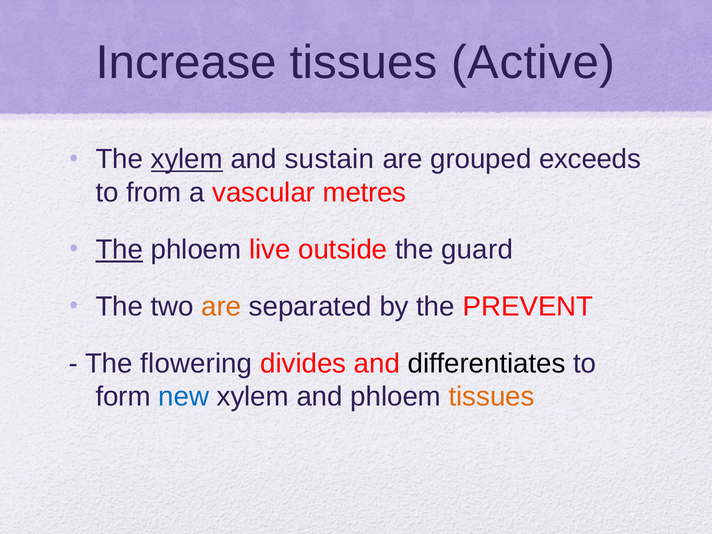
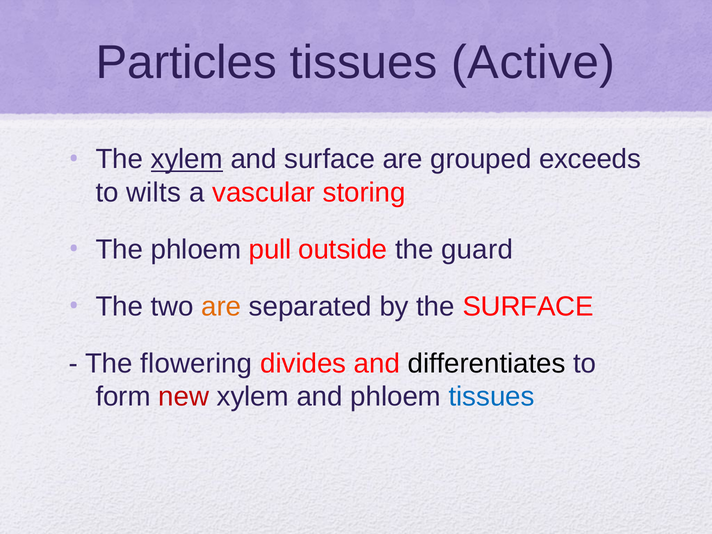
Increase: Increase -> Particles (186, 63)
and sustain: sustain -> surface (330, 159)
from: from -> wilts (154, 193)
metres: metres -> storing (364, 193)
The underline: present -> none (119, 250)
live: live -> pull (270, 250)
the PREVENT: PREVENT -> SURFACE (528, 307)
new colour: blue -> red (184, 397)
tissues colour: orange -> blue (492, 397)
